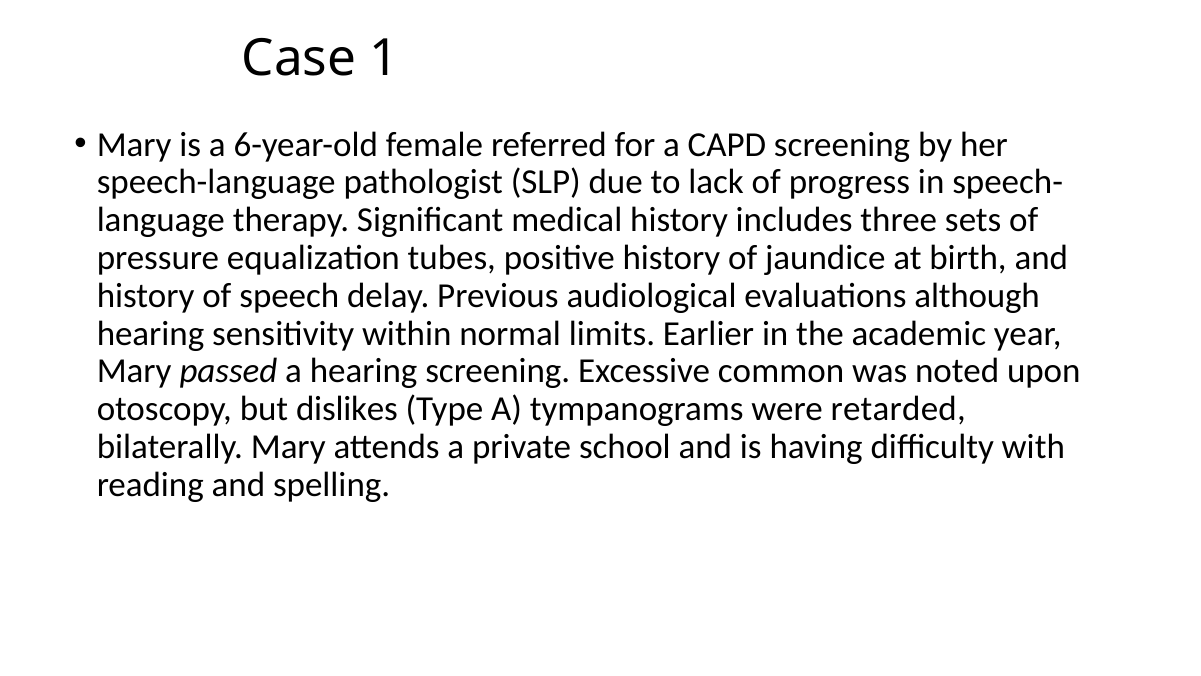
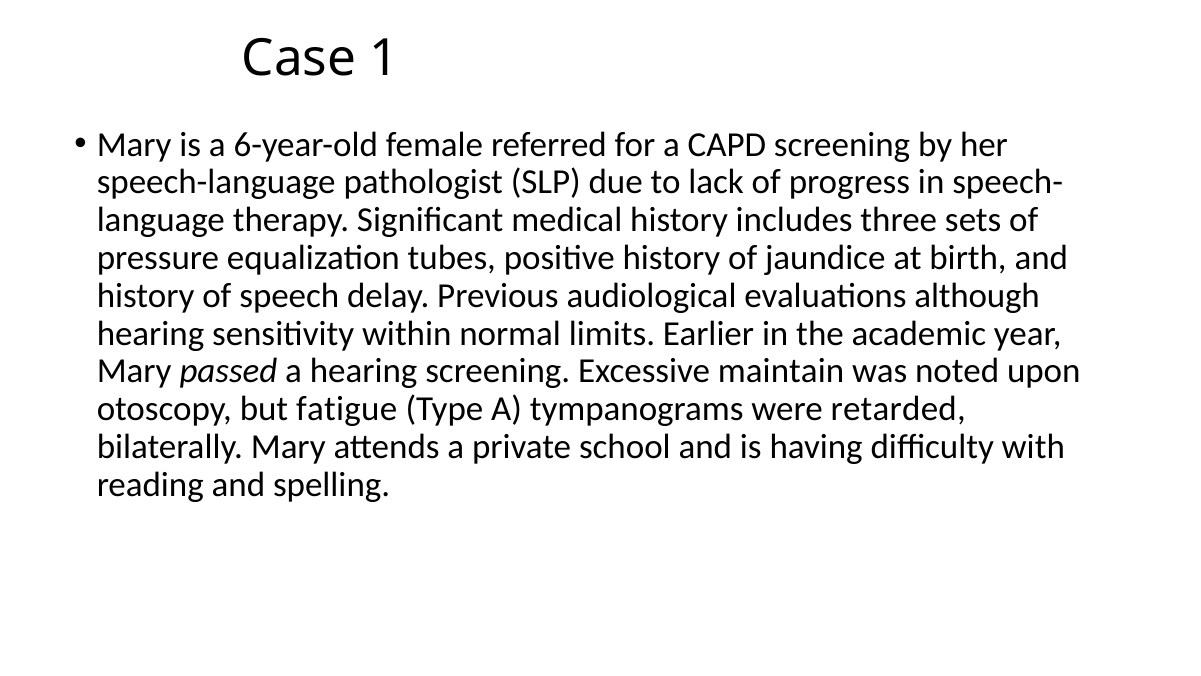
common: common -> maintain (781, 371)
dislikes: dislikes -> fatigue (347, 409)
